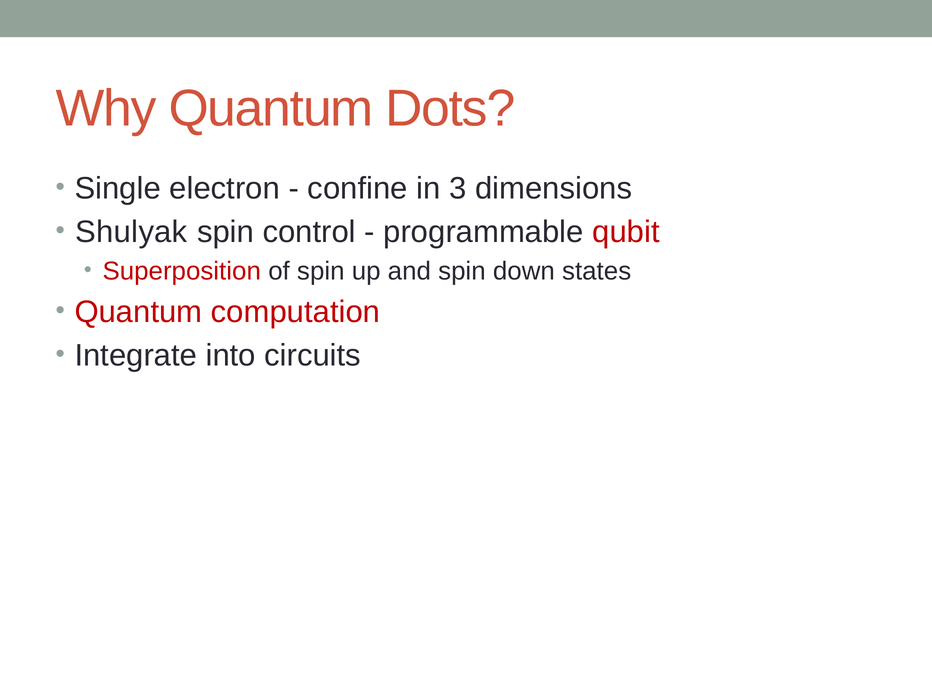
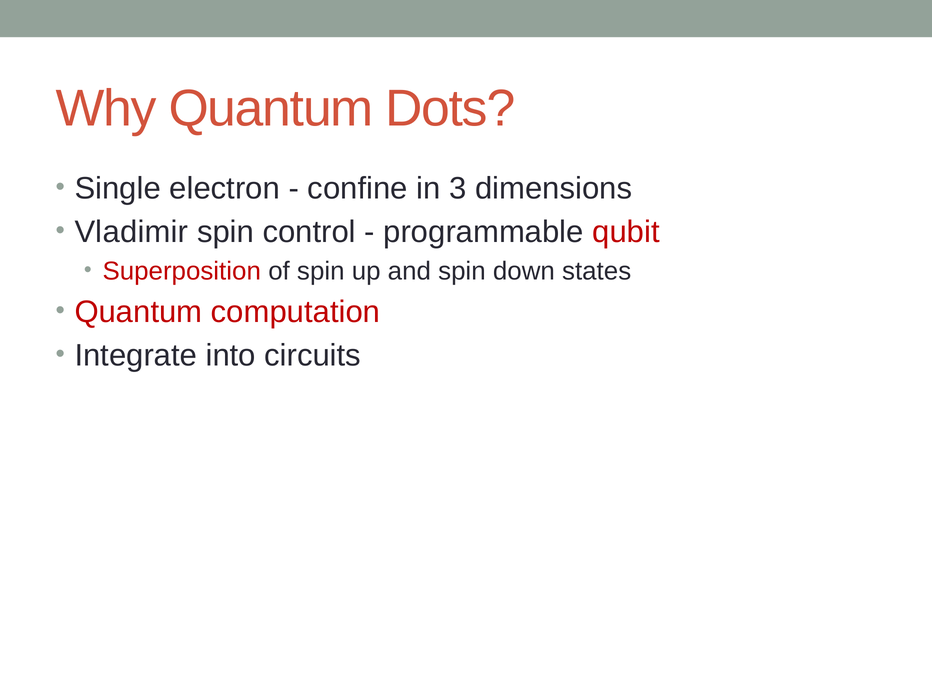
Shulyak: Shulyak -> Vladimir (131, 232)
